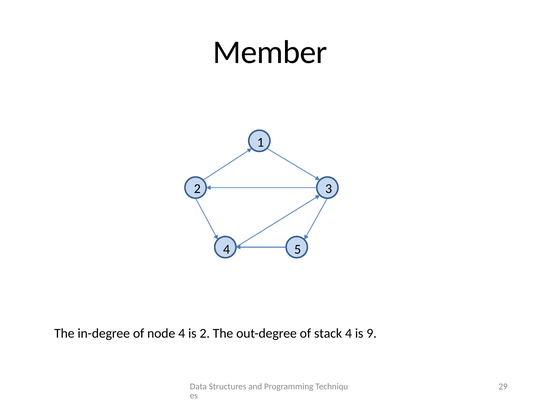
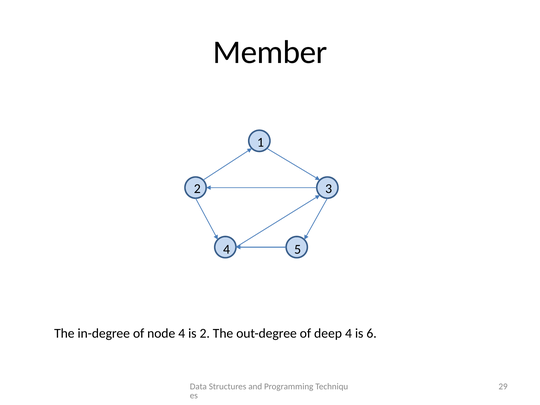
stack: stack -> deep (328, 333)
9: 9 -> 6 (372, 333)
